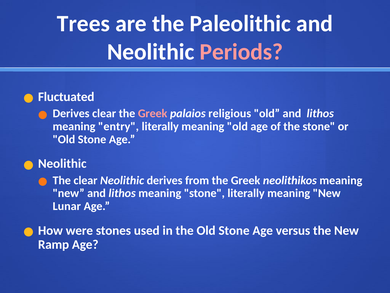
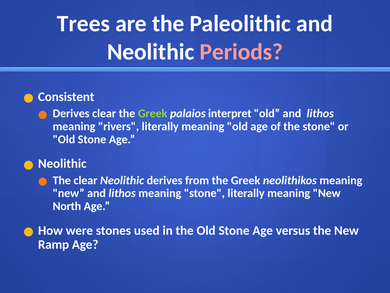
Fluctuated: Fluctuated -> Consistent (66, 97)
Greek colour: pink -> light green (153, 113)
religious: religious -> interpret (230, 113)
entry: entry -> rivers (119, 126)
Lunar: Lunar -> North (67, 206)
